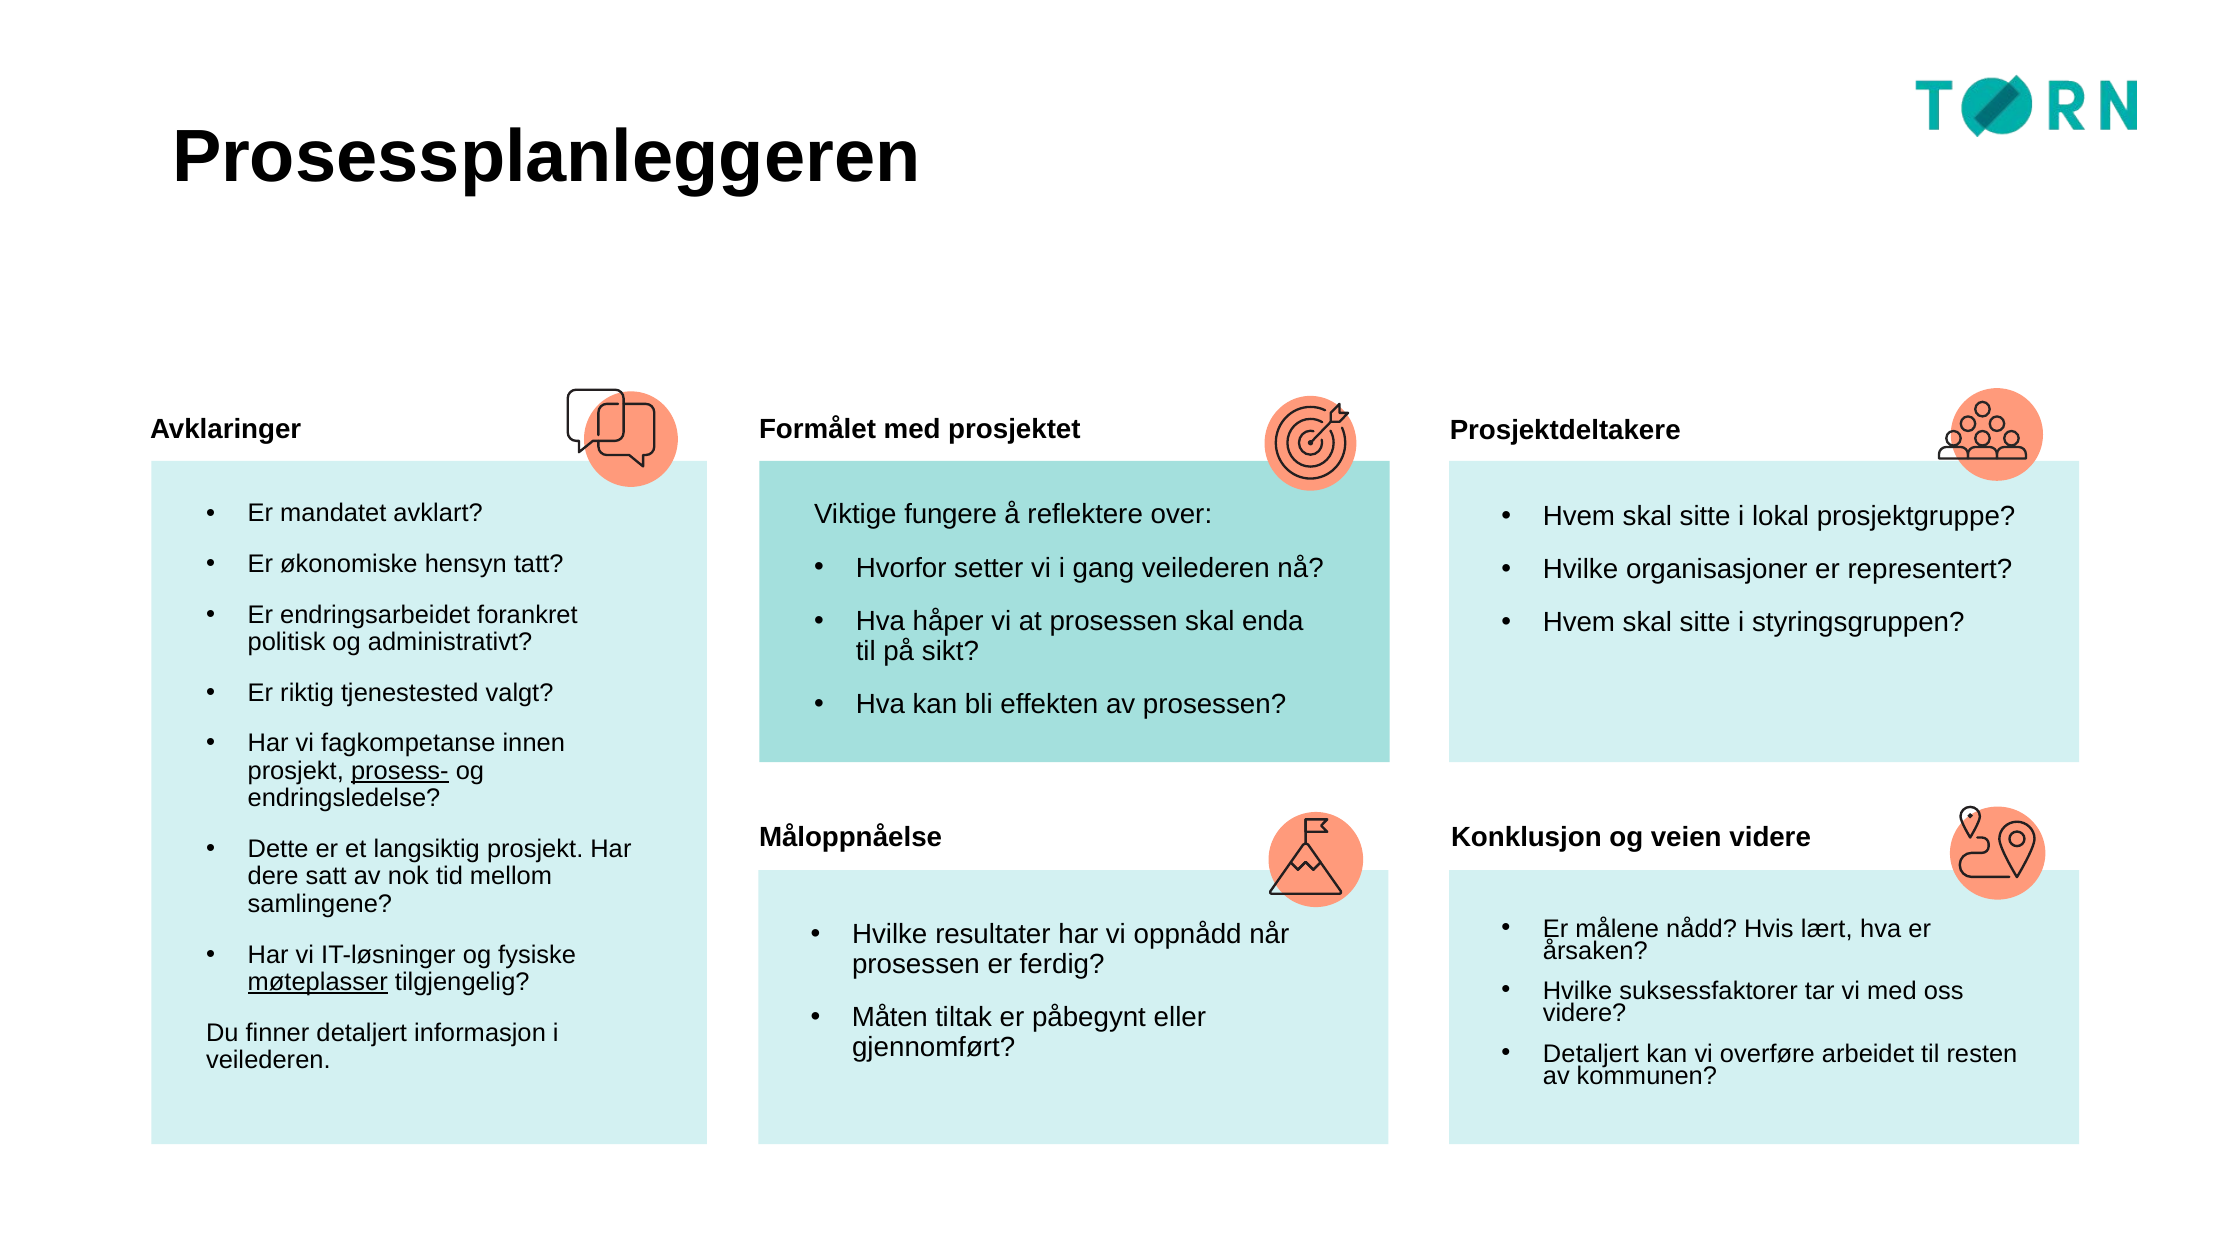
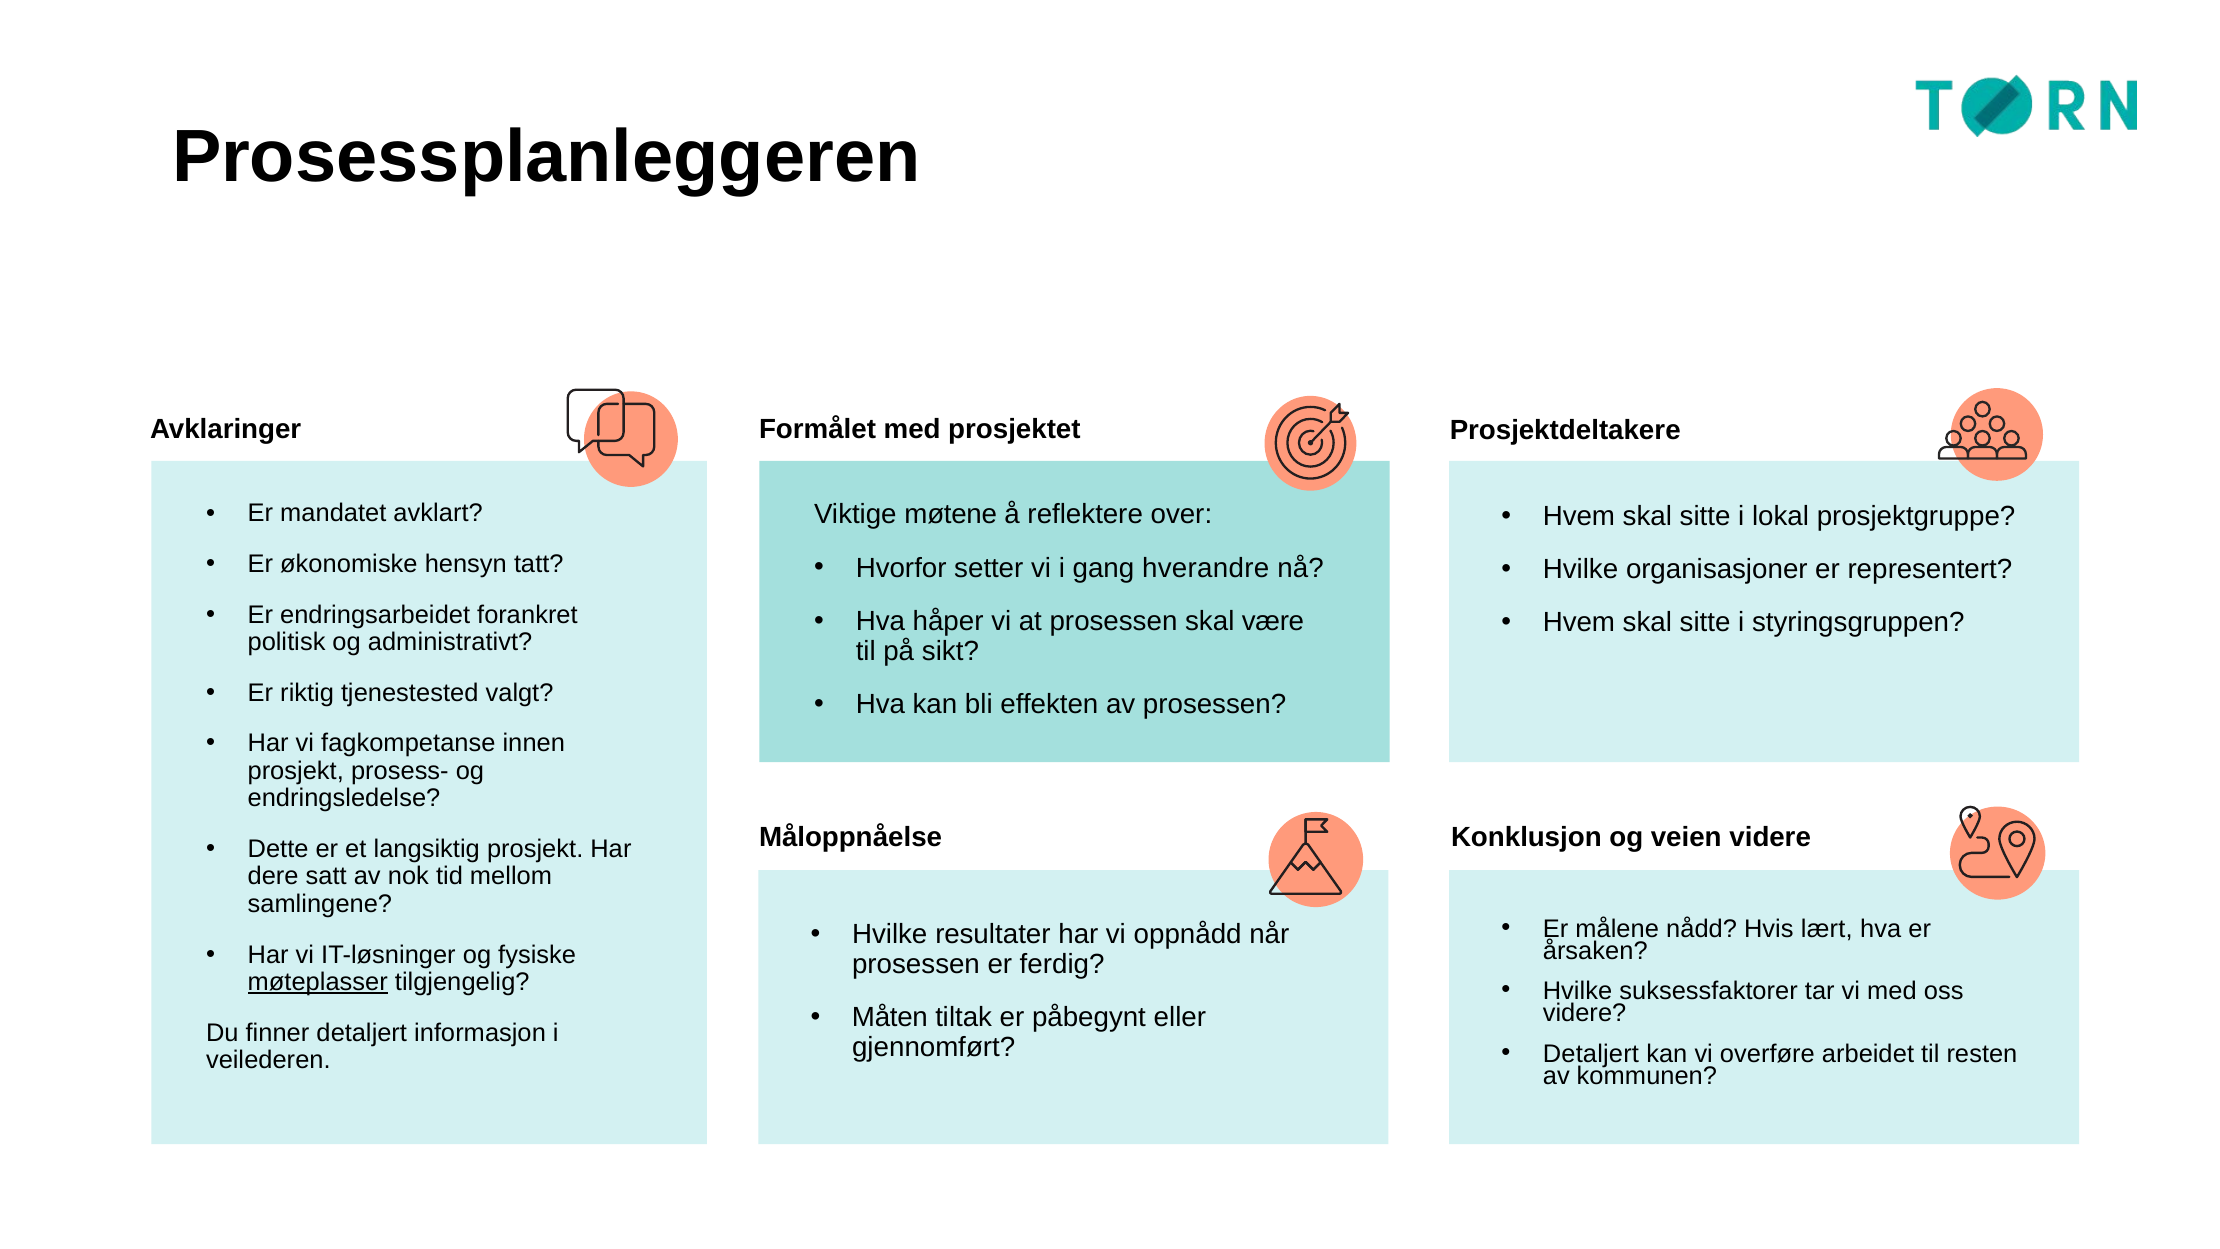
fungere: fungere -> møtene (951, 515)
gang veilederen: veilederen -> hverandre (1206, 568)
enda: enda -> være (1273, 621)
prosess- underline: present -> none (400, 771)
